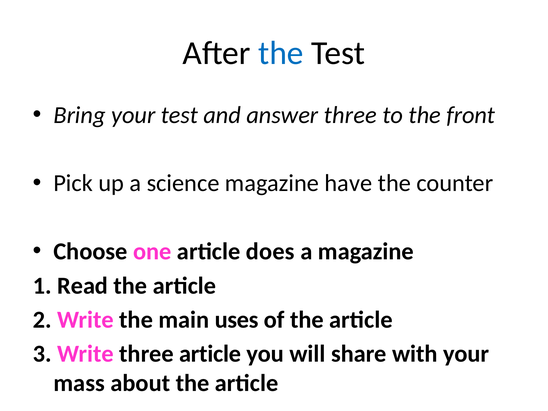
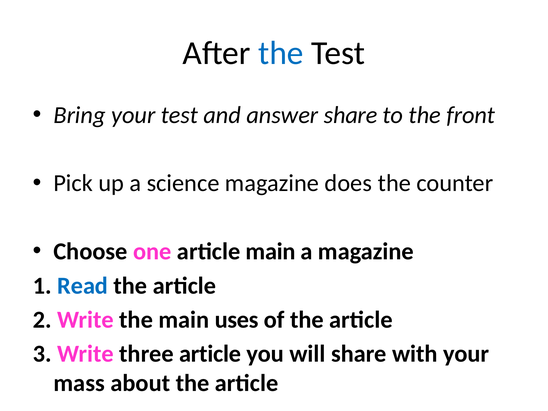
answer three: three -> share (351, 115)
have: have -> does (348, 183)
article does: does -> main (271, 252)
Read colour: black -> blue (83, 286)
